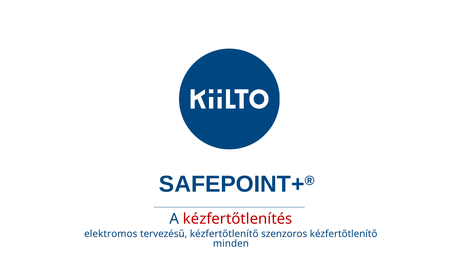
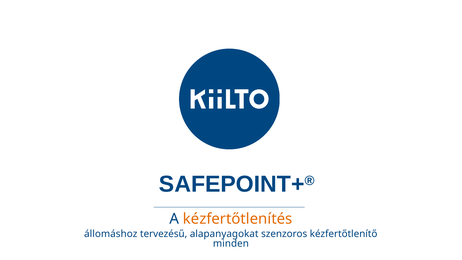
kézfertőtlenítés colour: red -> orange (238, 219)
elektromos: elektromos -> állomáshoz (111, 234)
tervezésű kézfertőtlenítő: kézfertőtlenítő -> alapanyagokat (224, 234)
